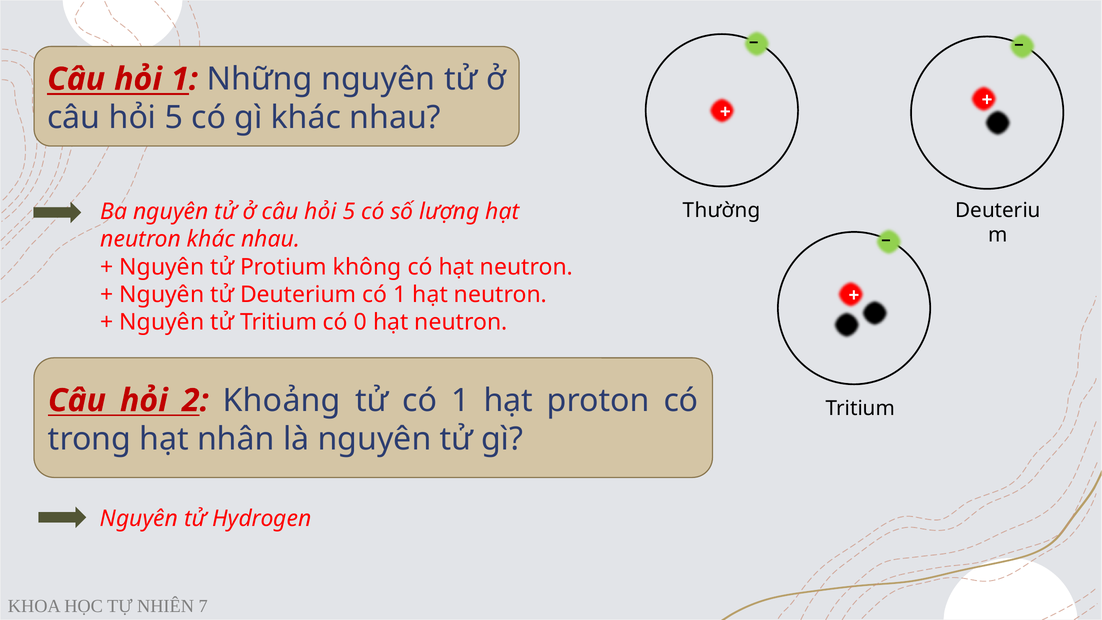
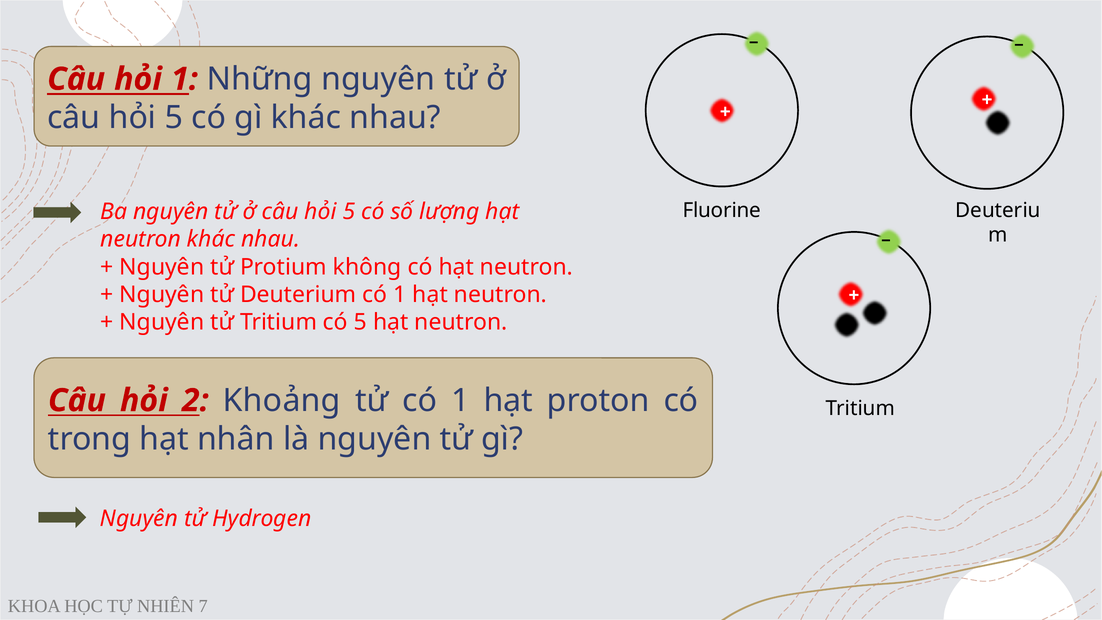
Thường: Thường -> Fluorine (722, 210)
có 0: 0 -> 5 (360, 322)
